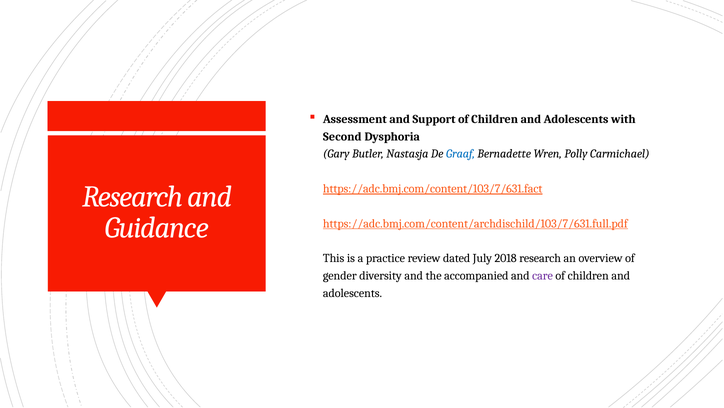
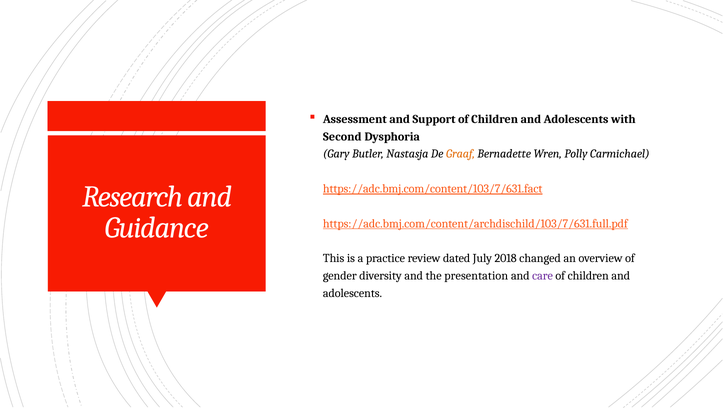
Graaf colour: blue -> orange (460, 154)
2018 research: research -> changed (540, 258)
accompanied: accompanied -> presentation (476, 275)
